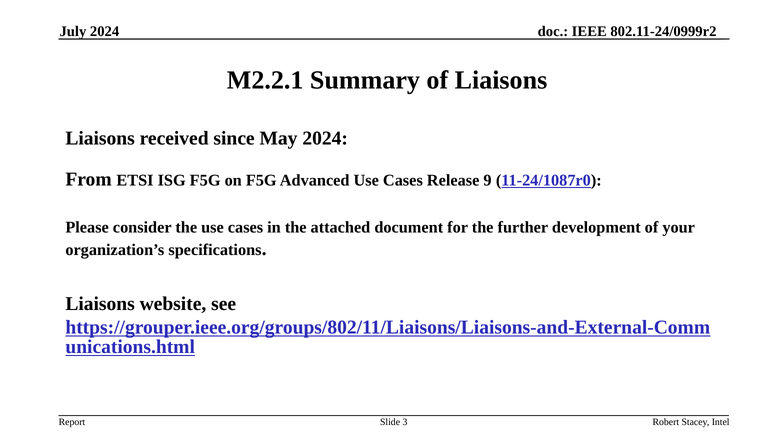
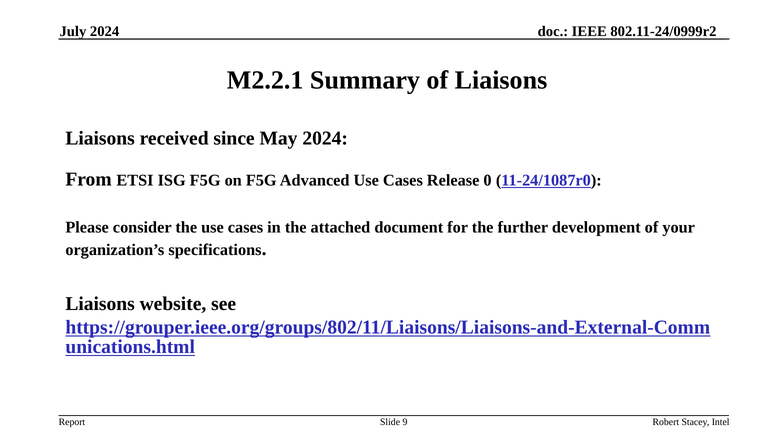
9: 9 -> 0 (487, 180)
3: 3 -> 9 (405, 421)
